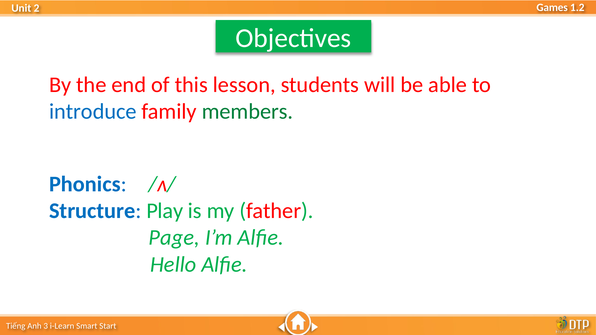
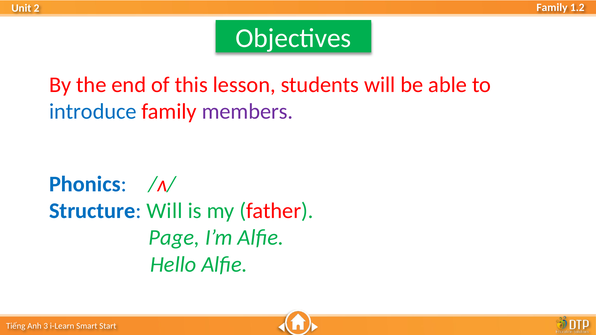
Games: Games -> Family (552, 7)
members colour: green -> purple (247, 112)
Structure Play: Play -> Will (165, 211)
